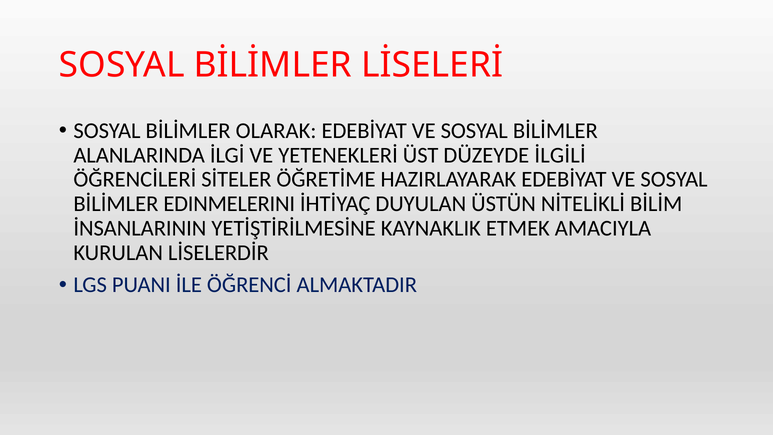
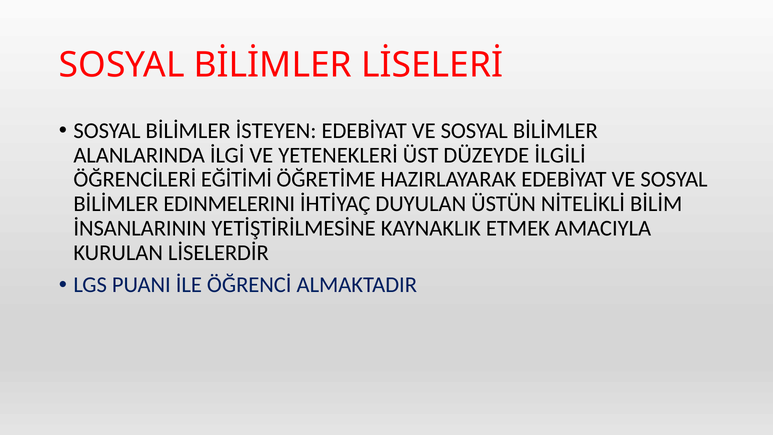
OLARAK: OLARAK -> İSTEYEN (276, 131)
SİTELER: SİTELER -> EĞİTİMİ (236, 179)
